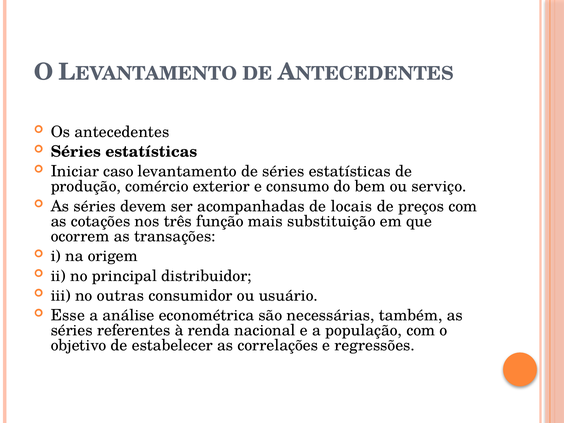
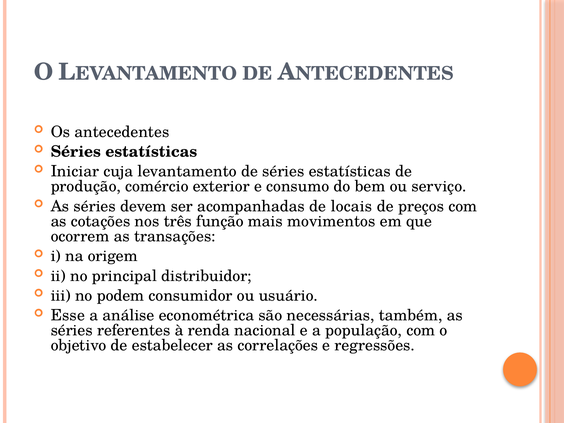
caso: caso -> cuja (118, 171)
substituição: substituição -> movimentos (331, 221)
outras: outras -> podem (121, 296)
